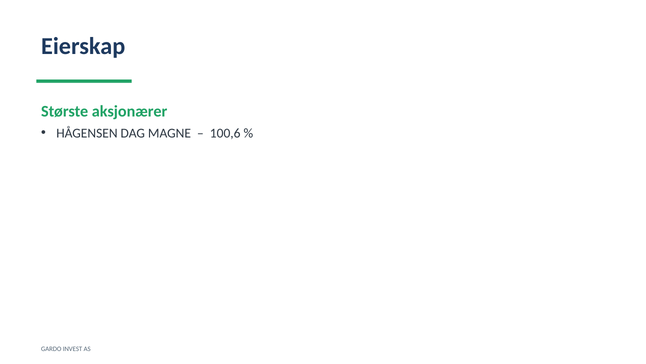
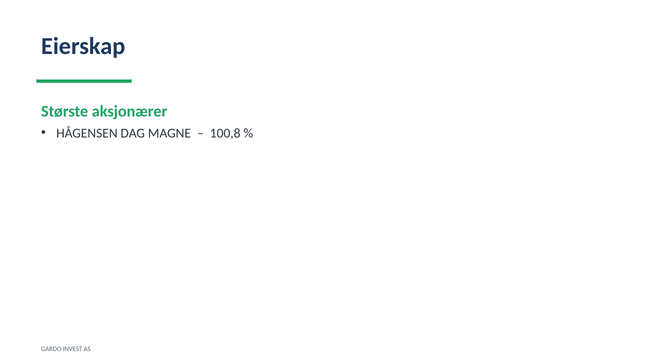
100,6: 100,6 -> 100,8 (225, 133)
